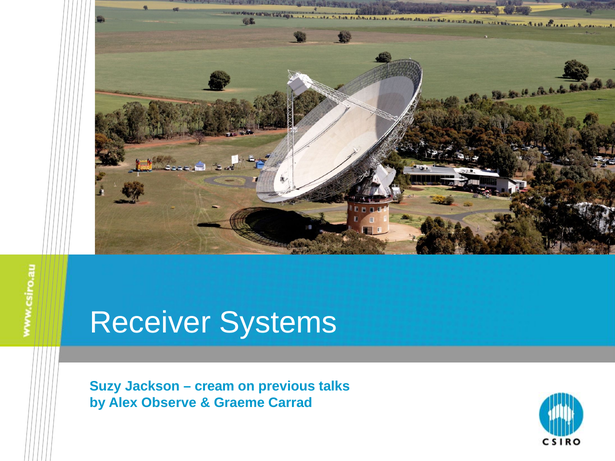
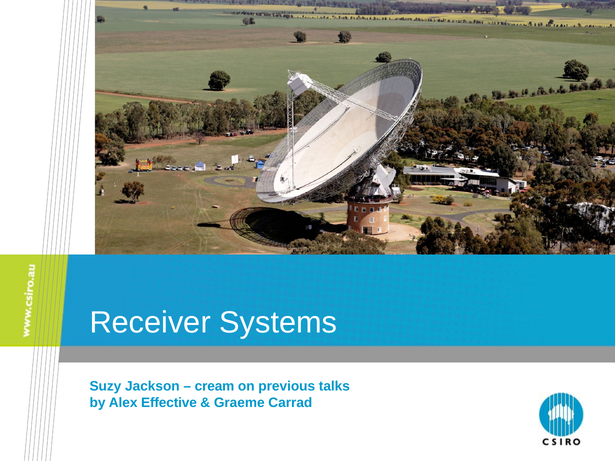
Observe: Observe -> Effective (169, 403)
